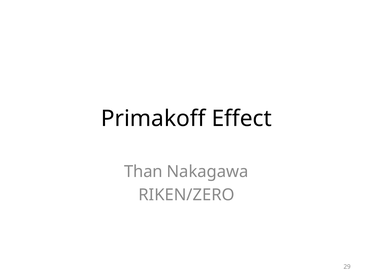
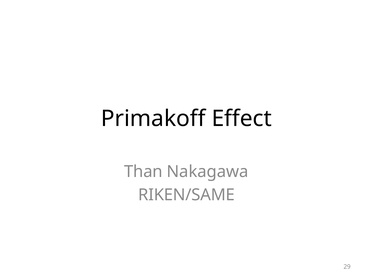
RIKEN/ZERO: RIKEN/ZERO -> RIKEN/SAME (187, 195)
